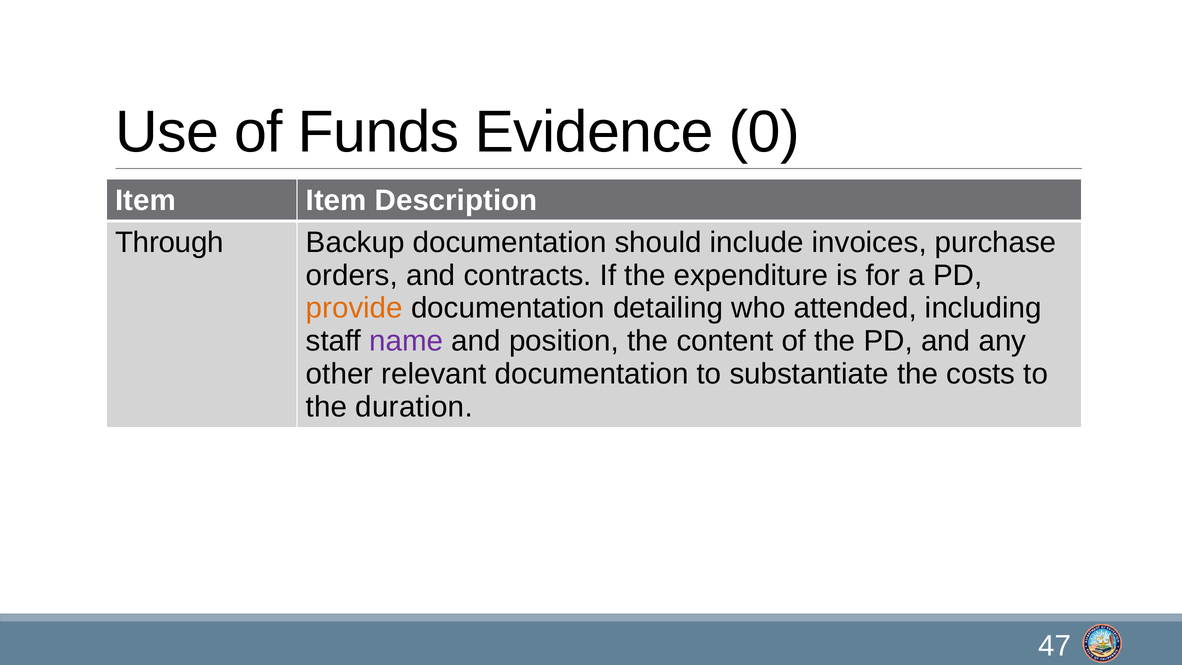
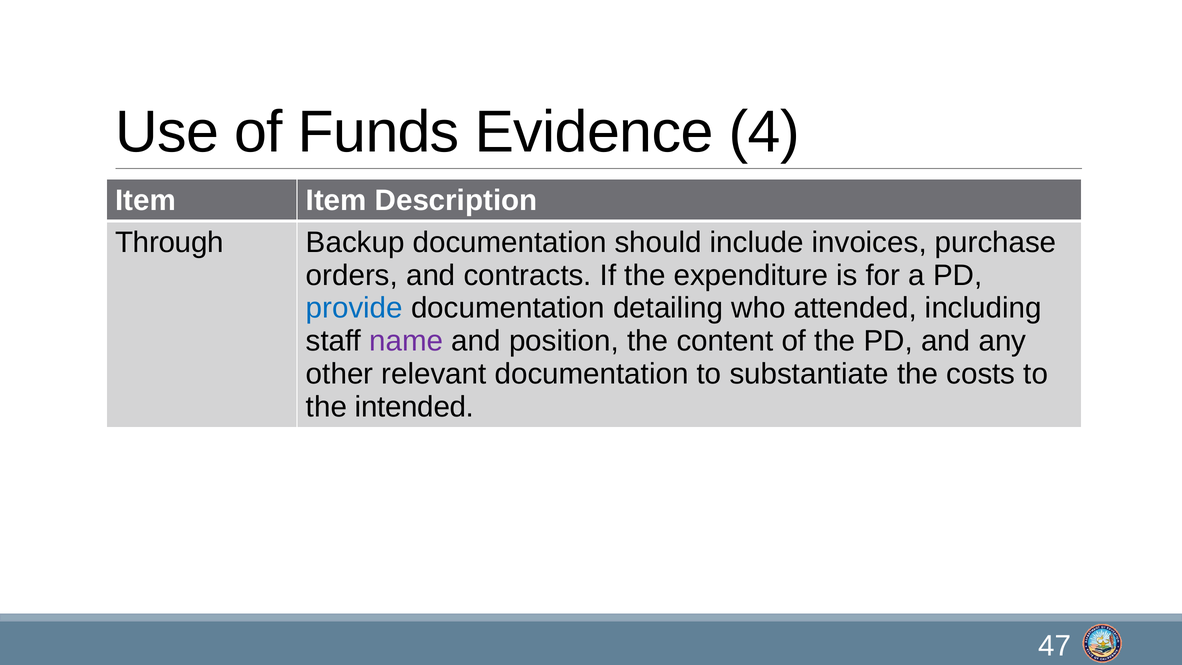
0: 0 -> 4 (764, 132)
provide colour: orange -> blue (354, 308)
duration: duration -> intended (414, 407)
